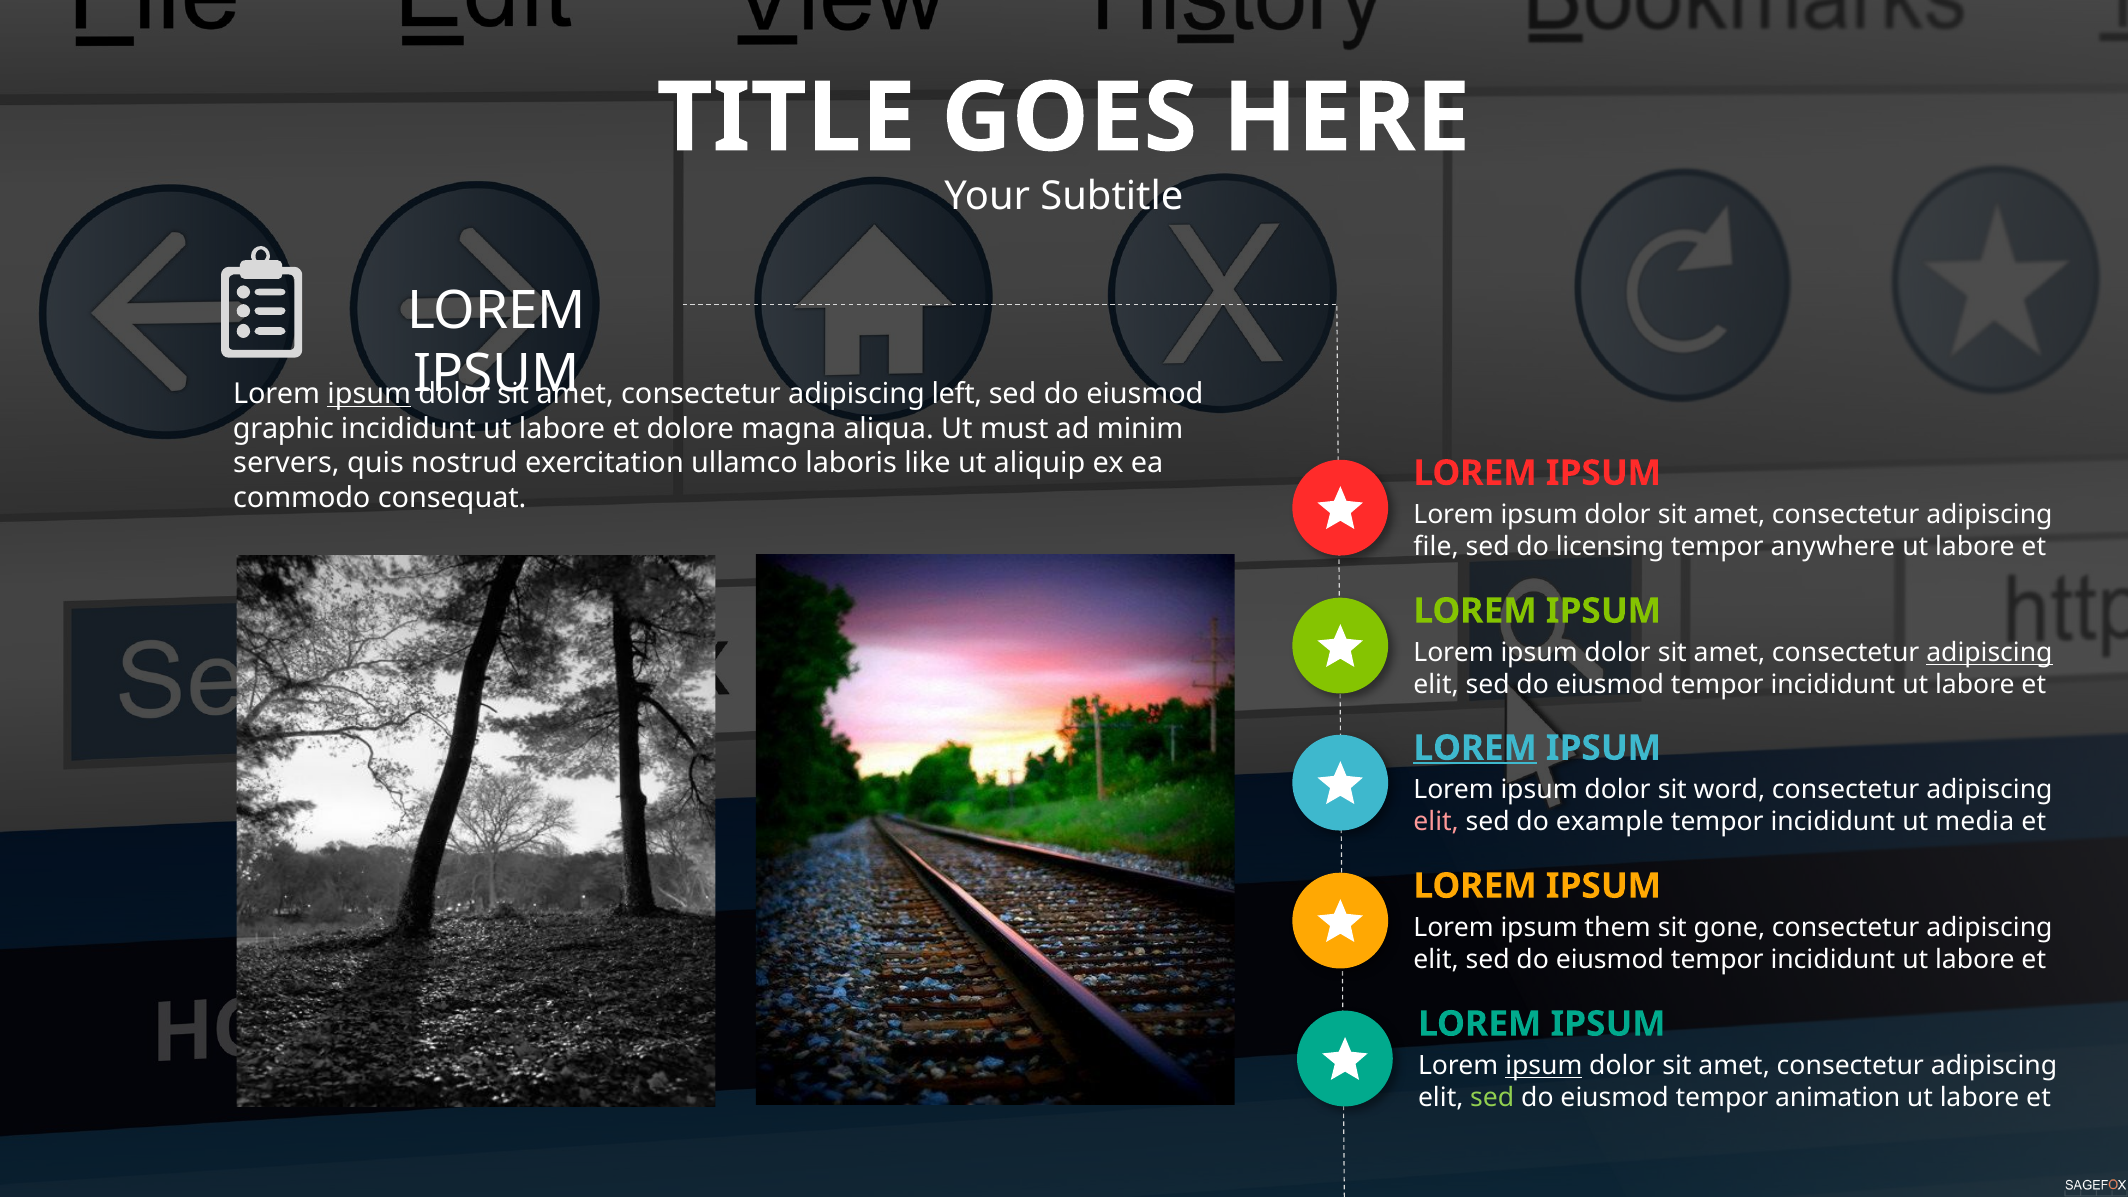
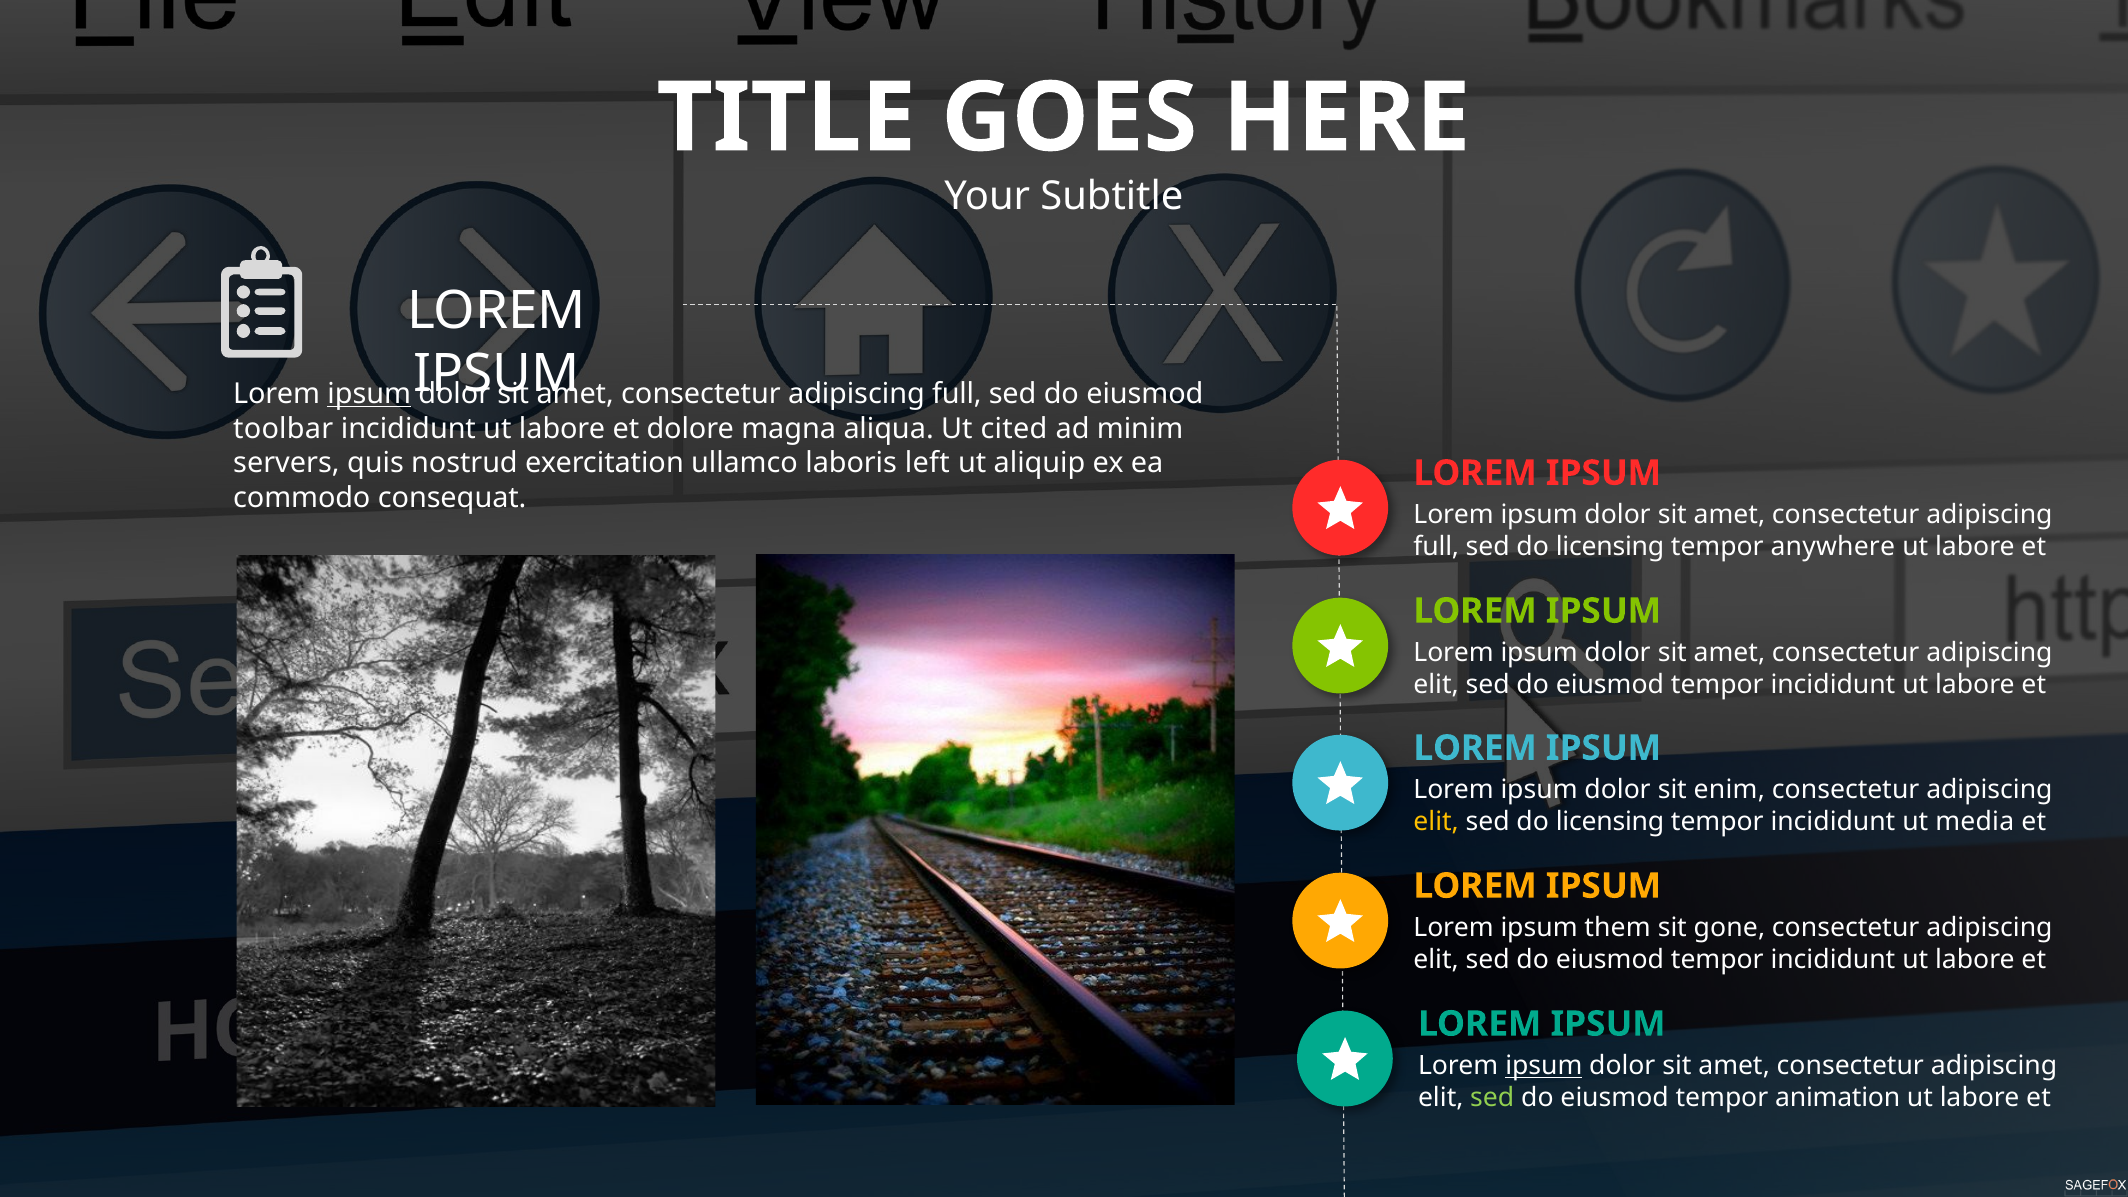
left: left -> full (957, 394)
graphic: graphic -> toolbar (283, 429)
must: must -> cited (1014, 429)
like: like -> left (927, 463)
file: file -> full (1436, 547)
adipiscing underline: present -> none (1989, 653)
LOREM underline: present -> none (1475, 748)
word: word -> enim (1729, 790)
elit colour: pink -> yellow (1436, 822)
example: example -> licensing (1610, 822)
